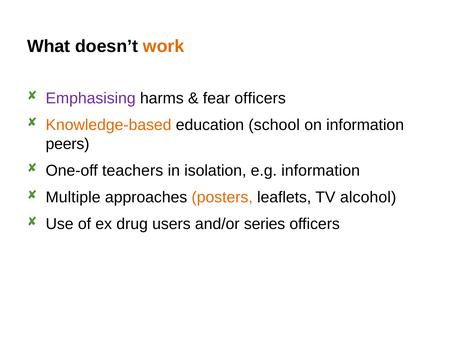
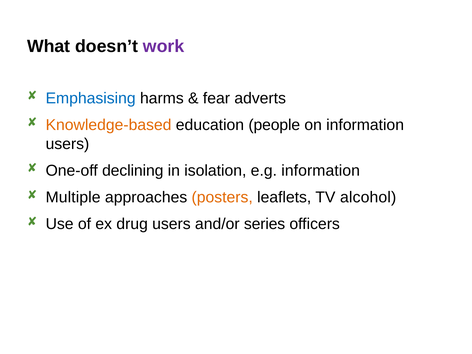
work colour: orange -> purple (164, 46)
Emphasising colour: purple -> blue (91, 98)
fear officers: officers -> adverts (260, 98)
school: school -> people (274, 125)
peers: peers -> users (67, 144)
teachers: teachers -> declining (133, 171)
